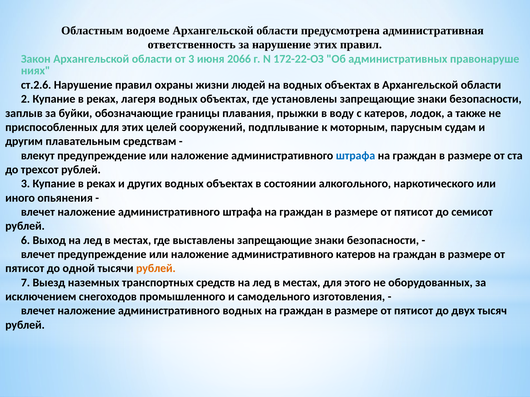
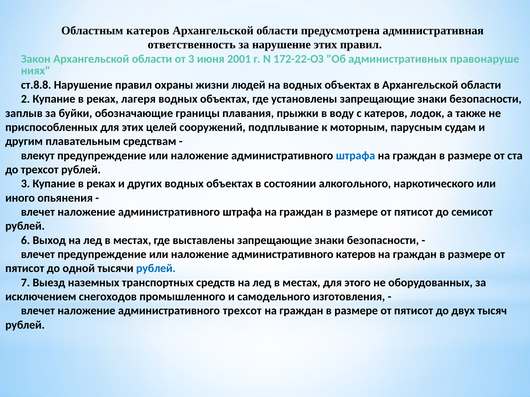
Областным водоеме: водоеме -> катеров (148, 31)
2066: 2066 -> 2001 (239, 59)
ст.2.6: ст.2.6 -> ст.8.8 (36, 85)
рублей colour: orange -> blue (156, 269)
административного водных: водных -> трехсот (242, 311)
